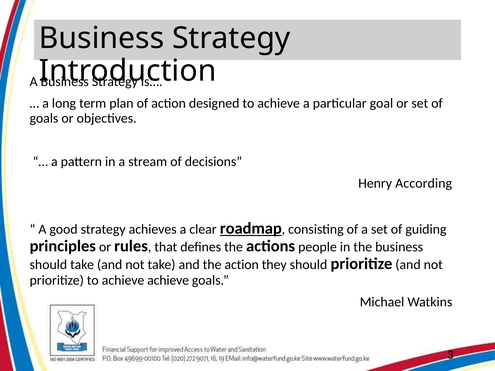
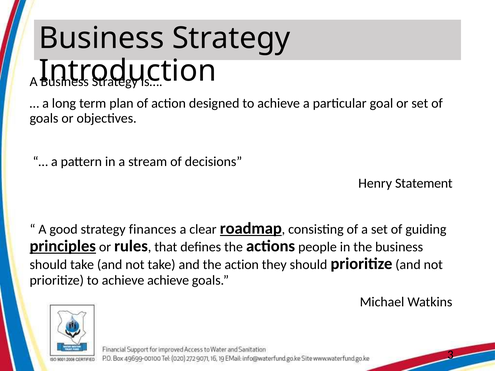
According: According -> Statement (424, 183)
achieves: achieves -> finances (153, 229)
principles underline: none -> present (63, 246)
